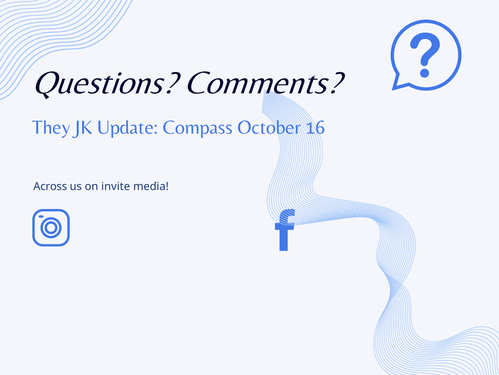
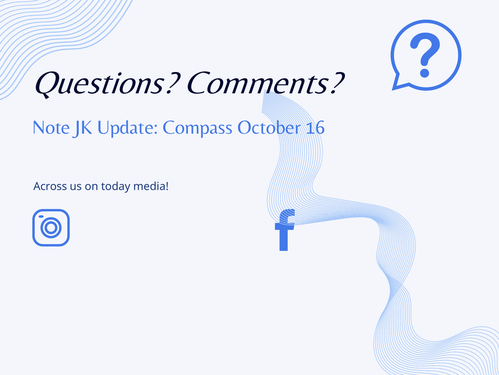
They: They -> Note (51, 127)
invite: invite -> today (116, 186)
